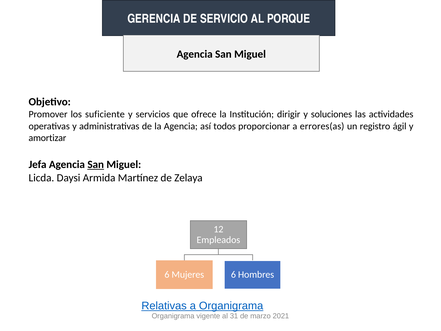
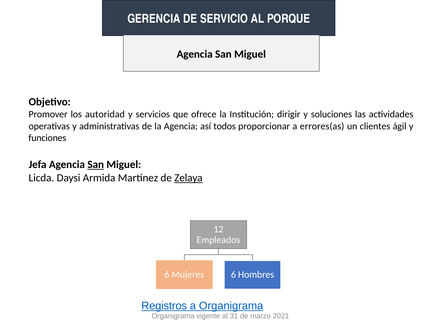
suficiente: suficiente -> autoridad (105, 114)
registro: registro -> clientes (375, 126)
amortizar: amortizar -> funciones (47, 138)
Zelaya underline: none -> present (188, 178)
Relativas: Relativas -> Registros (164, 306)
